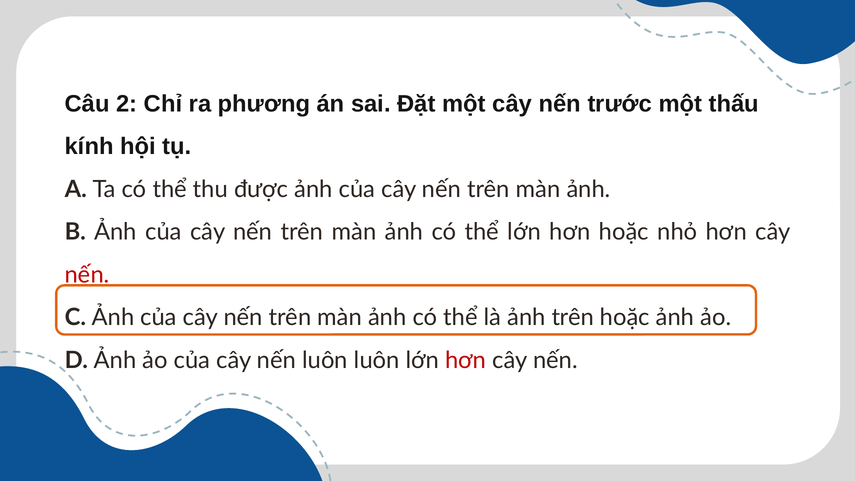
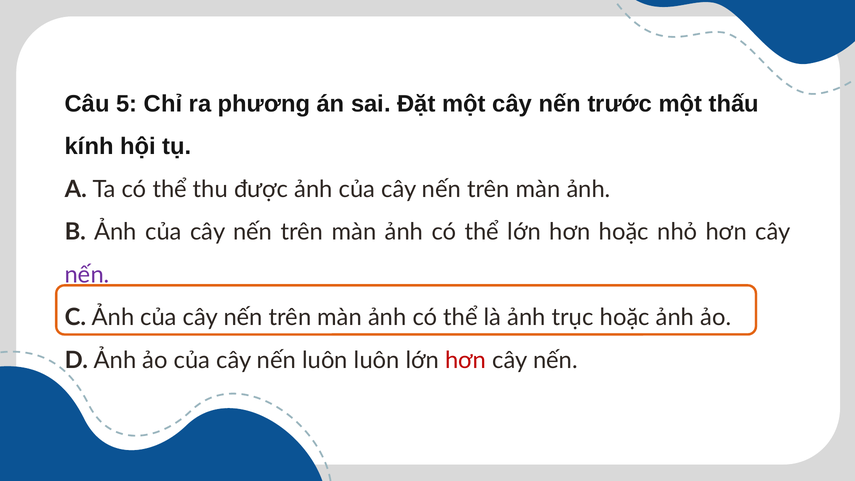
2: 2 -> 5 (127, 104)
nến colour: red -> purple (87, 275)
ảnh trên: trên -> trục (573, 318)
